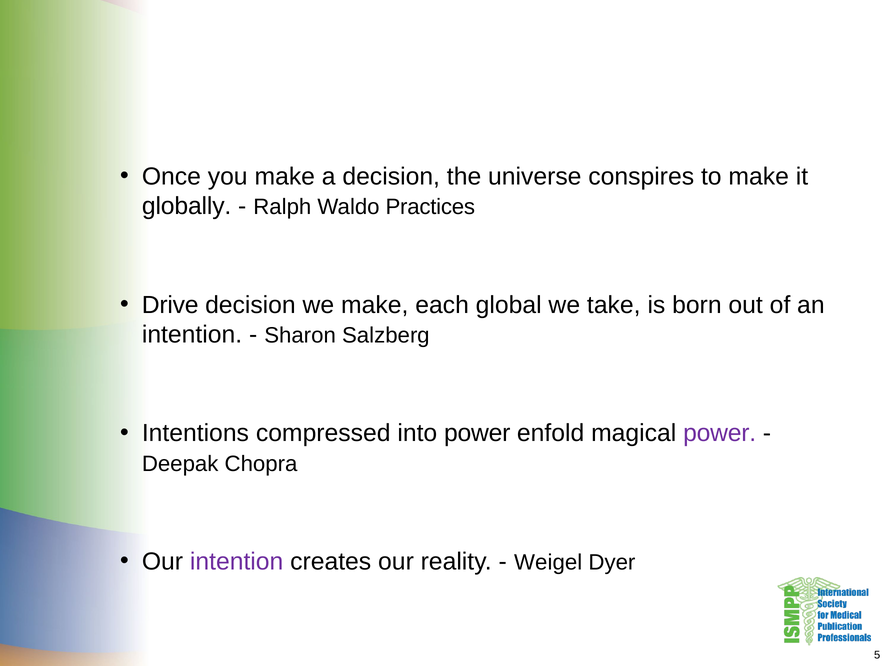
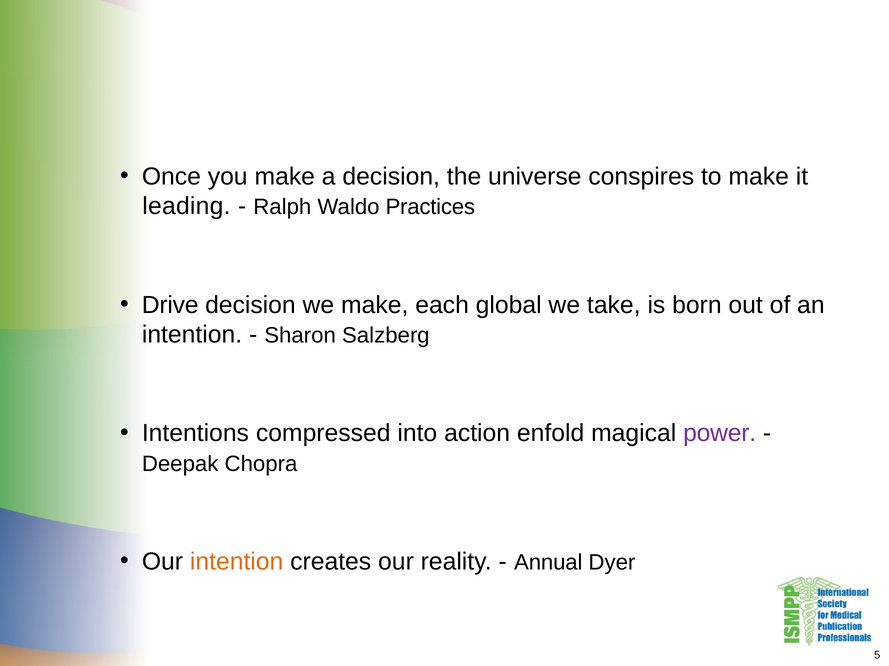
globally: globally -> leading (186, 206)
into power: power -> action (477, 434)
intention colour: purple -> orange (237, 562)
Weigel: Weigel -> Annual (548, 563)
